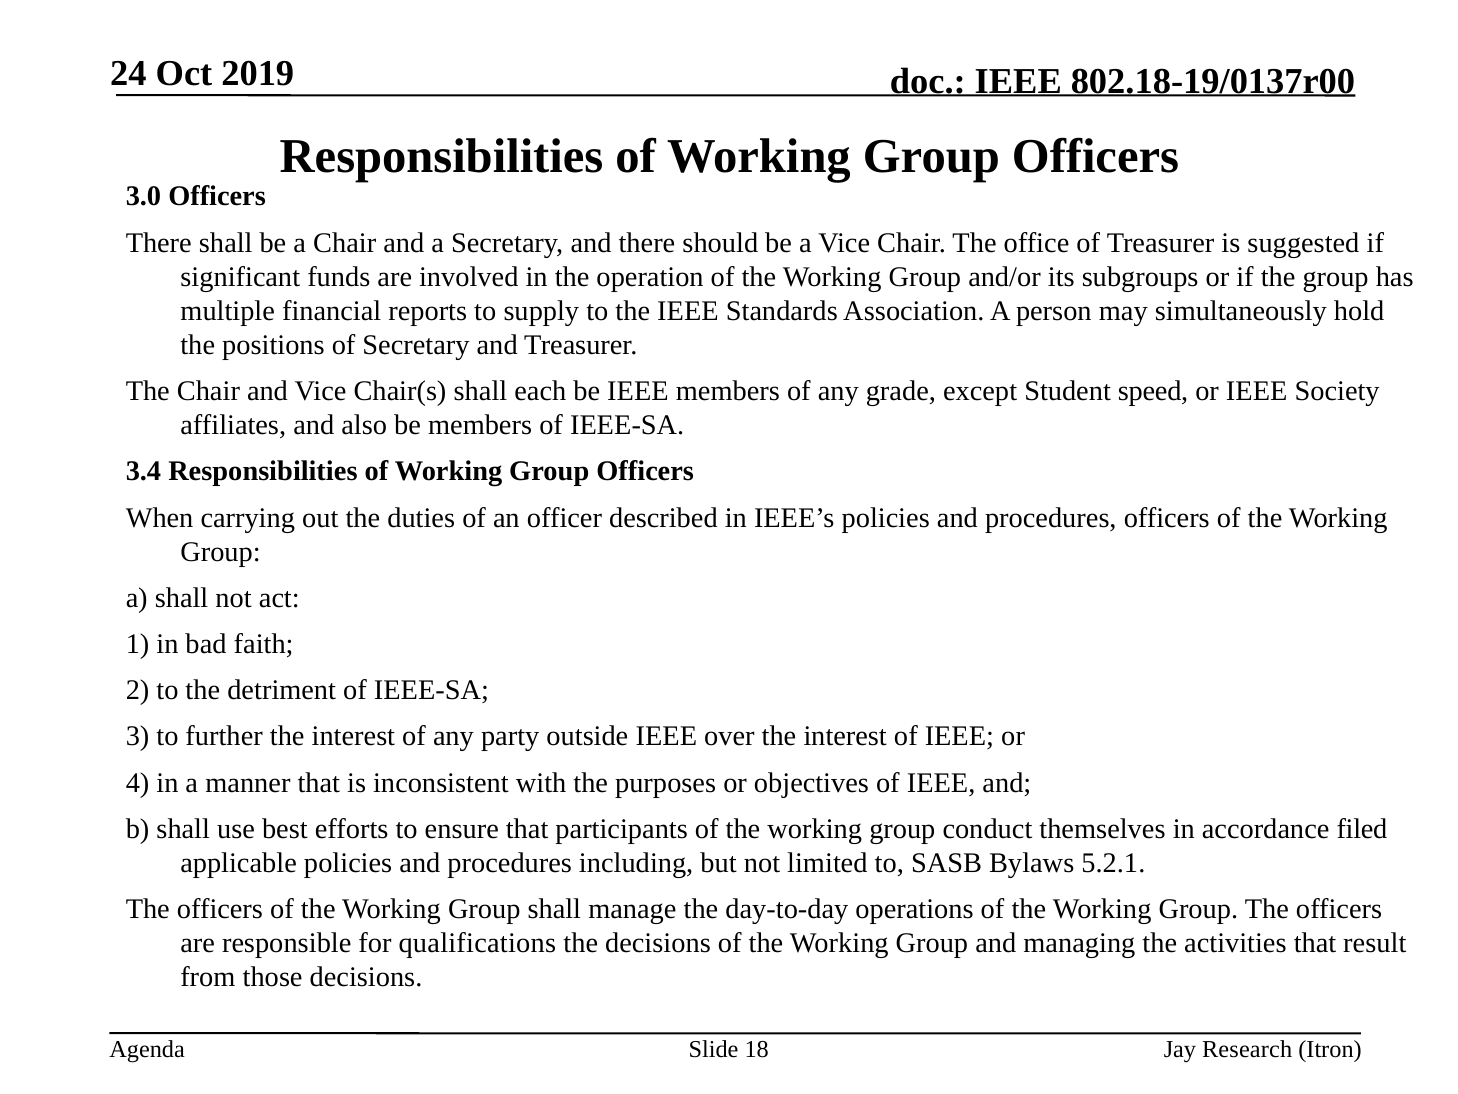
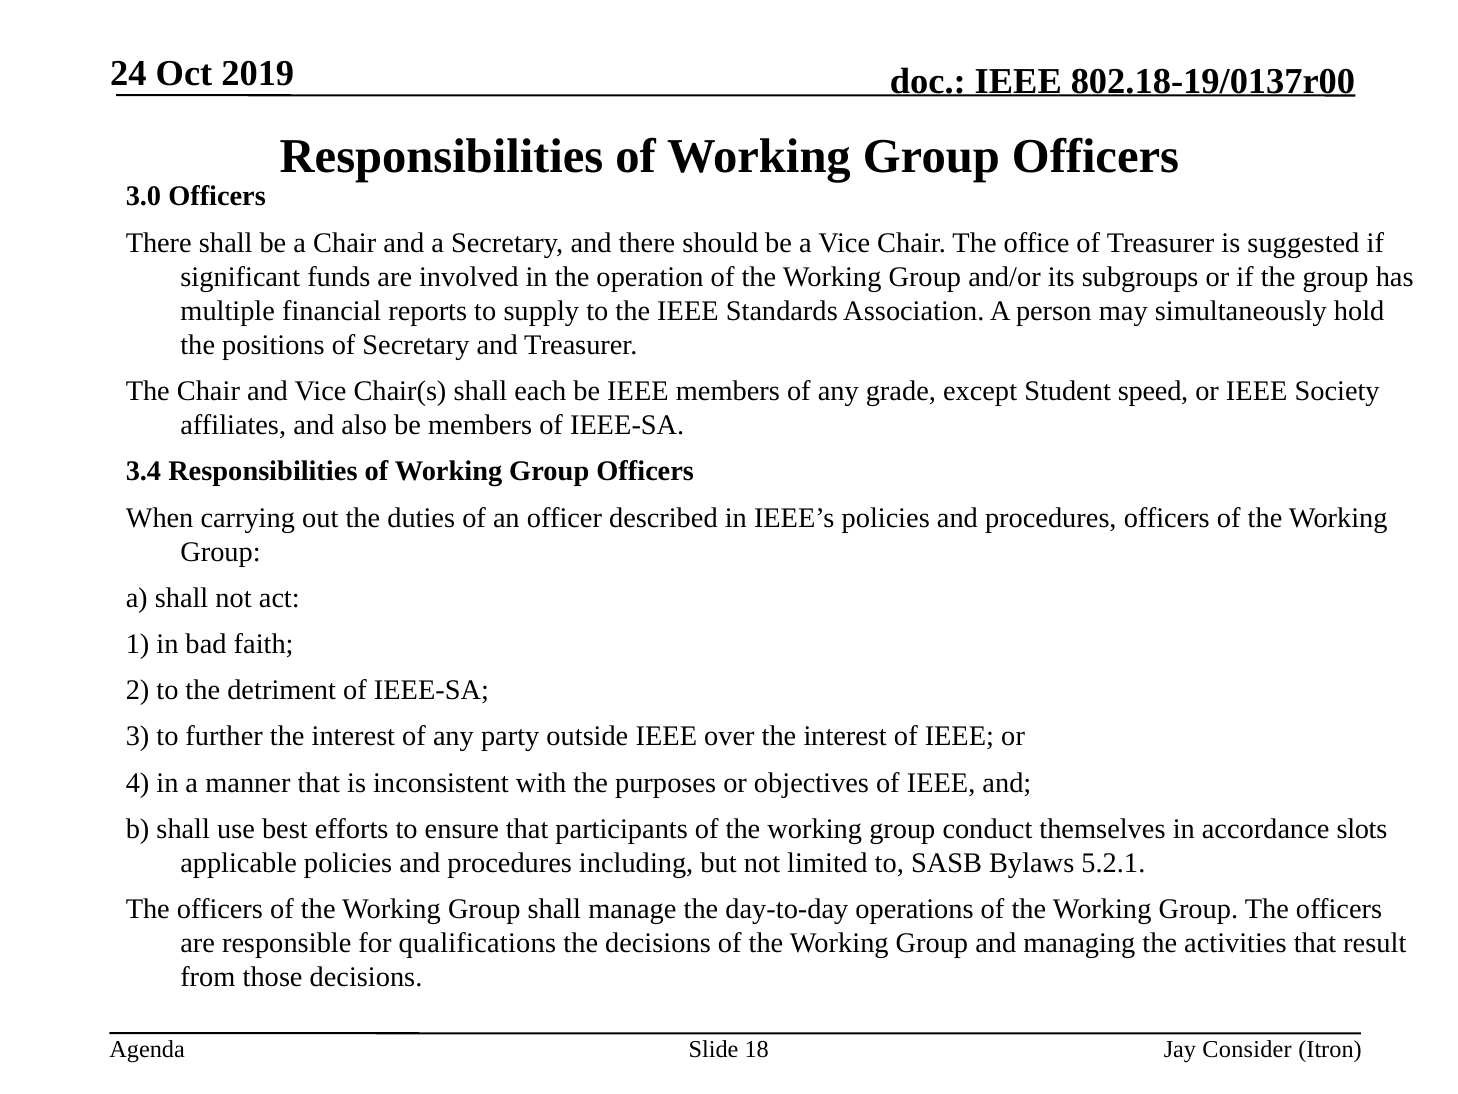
filed: filed -> slots (1362, 829)
Research: Research -> Consider (1247, 1049)
